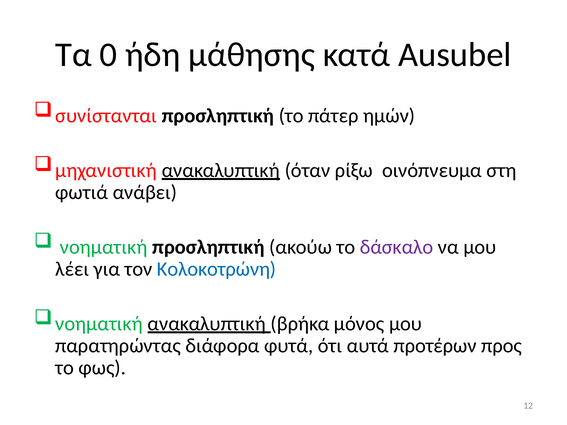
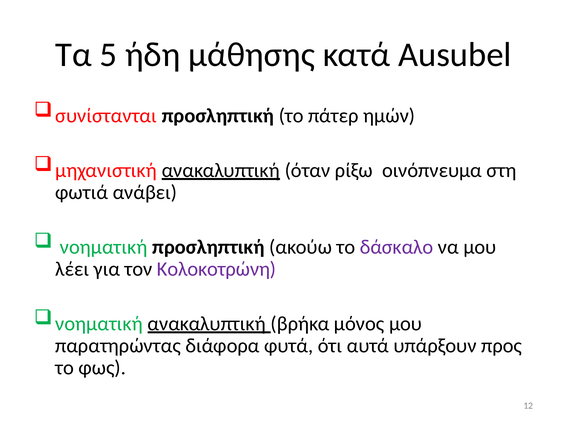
0: 0 -> 5 (108, 55)
Κολοκοτρώνη colour: blue -> purple (217, 269)
προτέρων: προτέρων -> υπάρξουν (435, 346)
